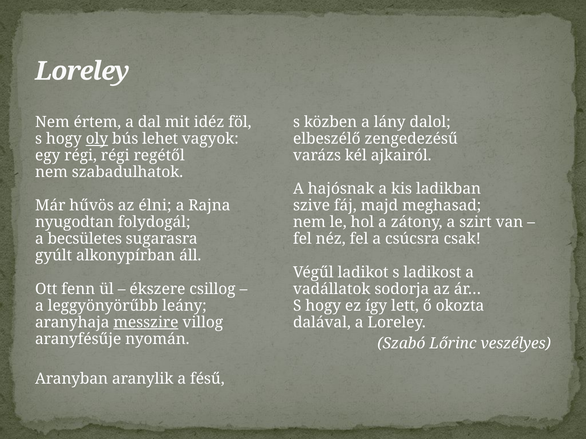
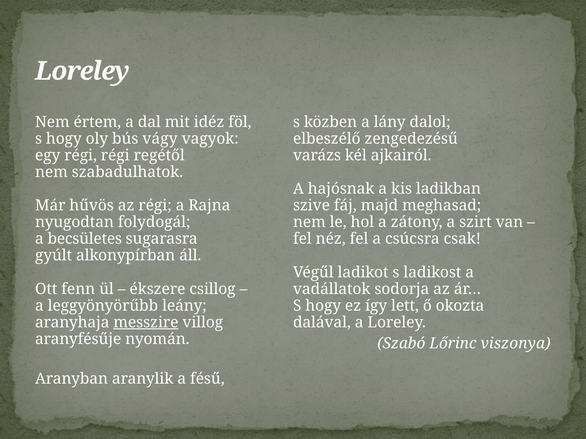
oly underline: present -> none (97, 139)
lehet: lehet -> vágy (160, 139)
az élni: élni -> régi (155, 206)
veszélyes: veszélyes -> viszonya (516, 344)
